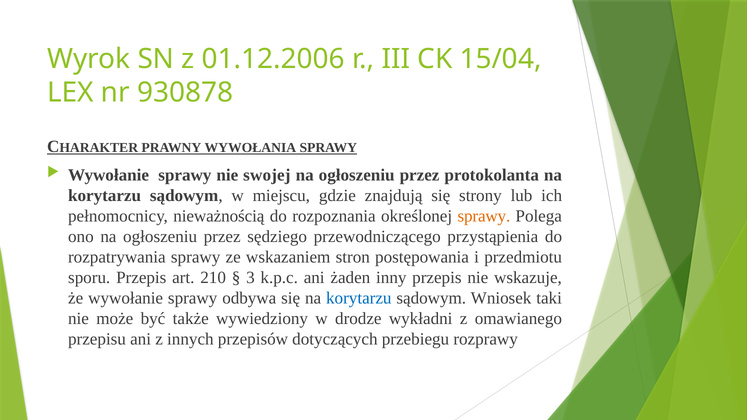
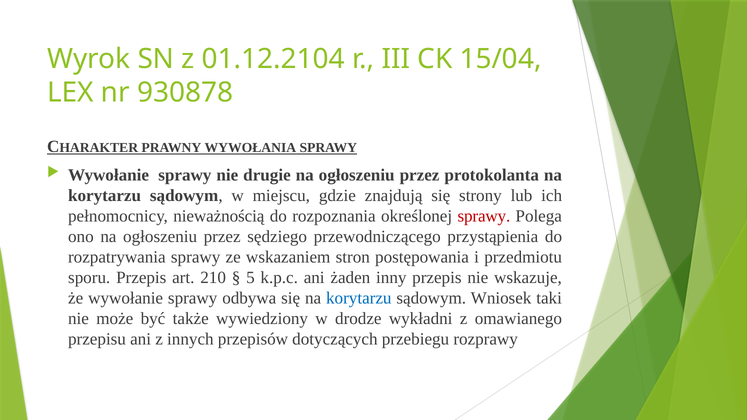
01.12.2006: 01.12.2006 -> 01.12.2104 (273, 59)
swojej: swojej -> drugie (267, 175)
sprawy colour: orange -> red (484, 216)
3: 3 -> 5 (250, 278)
